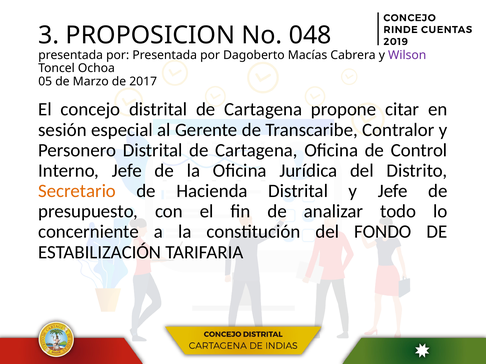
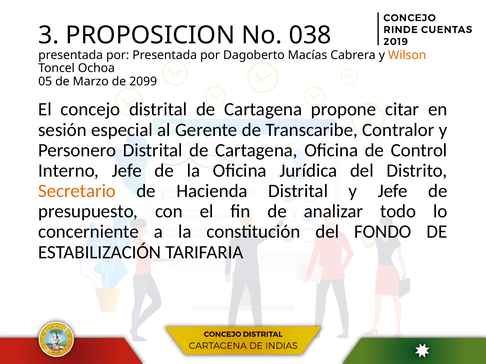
048: 048 -> 038 (310, 35)
Wilson colour: purple -> orange (407, 55)
2017: 2017 -> 2099 (143, 82)
